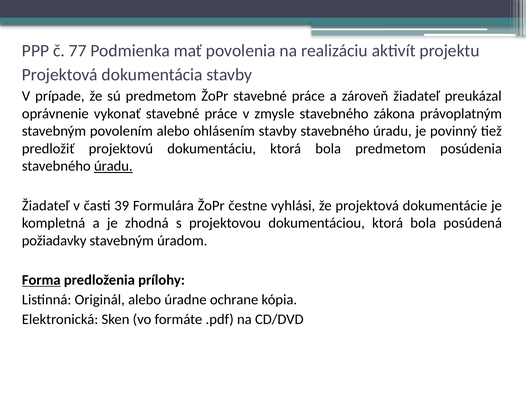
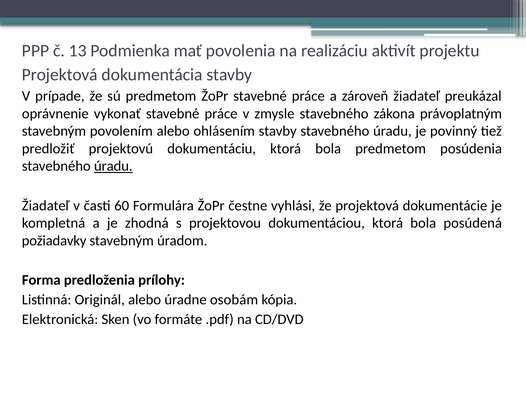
77: 77 -> 13 (78, 51)
39: 39 -> 60 (122, 206)
Forma underline: present -> none (41, 280)
ochrane: ochrane -> osobám (234, 300)
